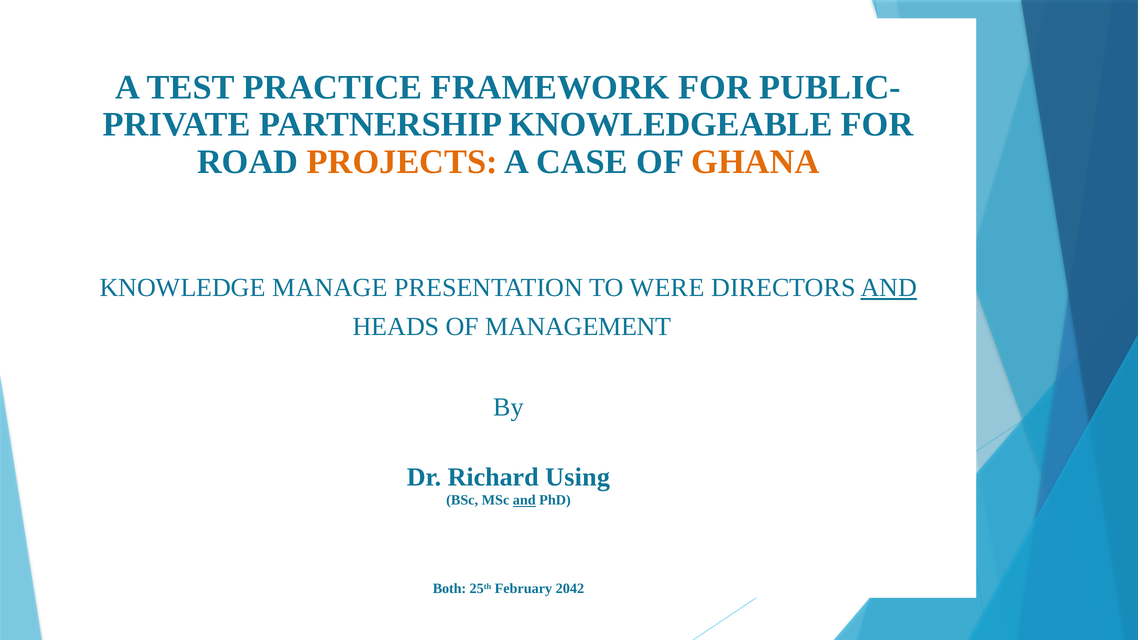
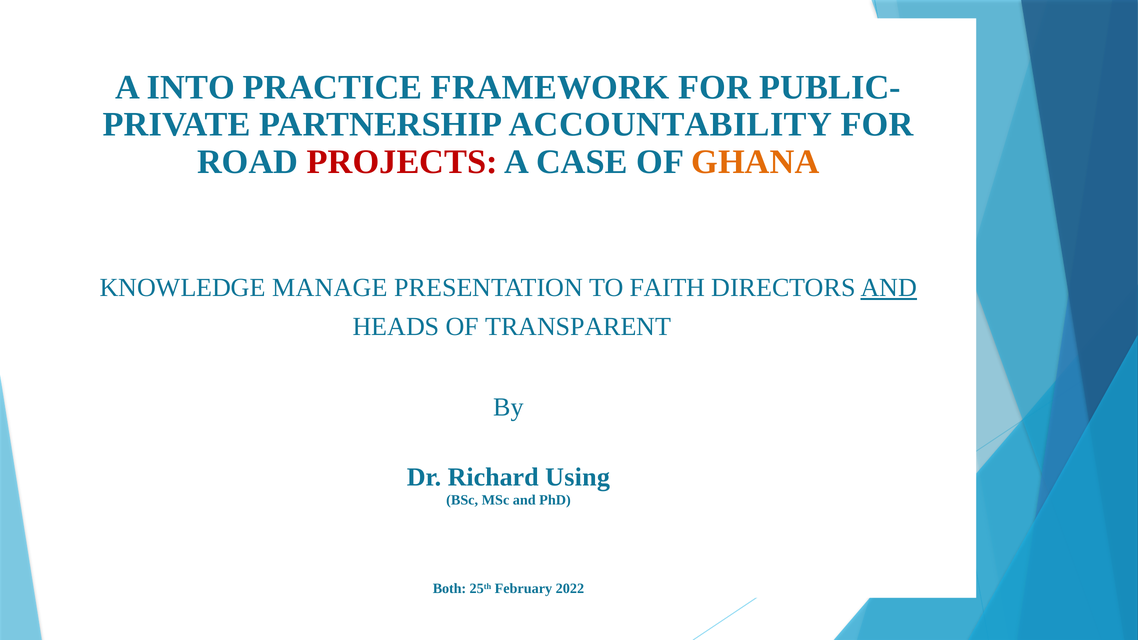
TEST: TEST -> INTO (191, 88)
KNOWLEDGEABLE: KNOWLEDGEABLE -> ACCOUNTABILITY (670, 125)
PROJECTS colour: orange -> red (402, 162)
WERE: WERE -> FAITH (667, 288)
MANAGEMENT: MANAGEMENT -> TRANSPARENT (578, 327)
and underline: present -> none (524, 500)
2042: 2042 -> 2022 (570, 589)
